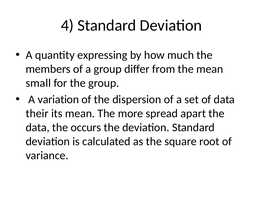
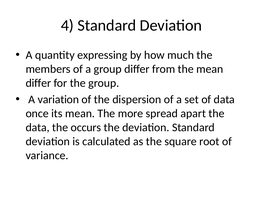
small: small -> differ (38, 83)
their: their -> once (37, 114)
